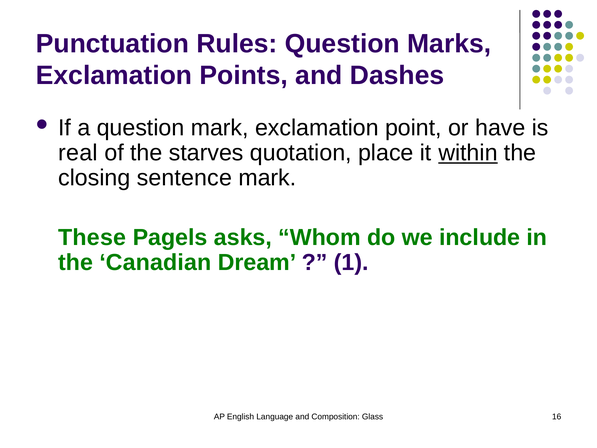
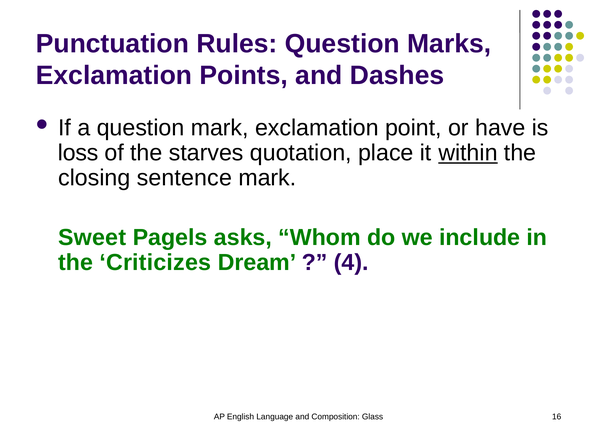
real: real -> loss (78, 153)
These: These -> Sweet (92, 237)
Canadian: Canadian -> Criticizes (155, 262)
1: 1 -> 4 (351, 262)
